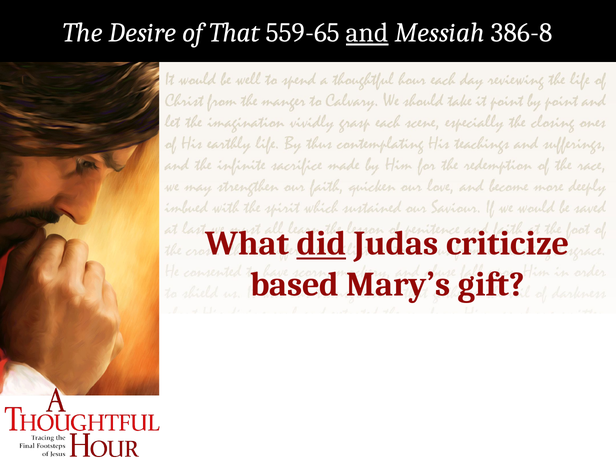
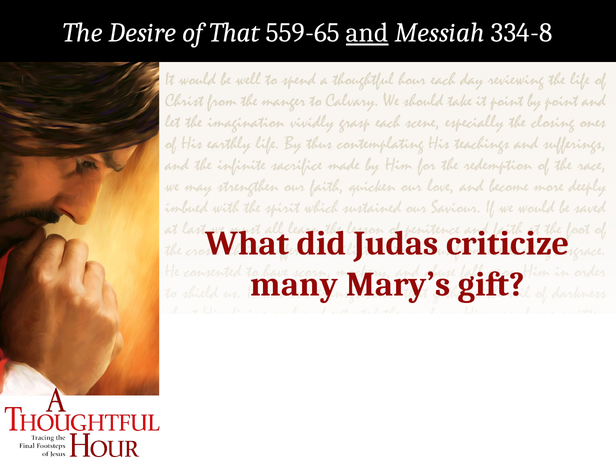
386-8: 386-8 -> 334-8 (522, 33)
did underline: present -> none (321, 244)
based: based -> many (294, 285)
